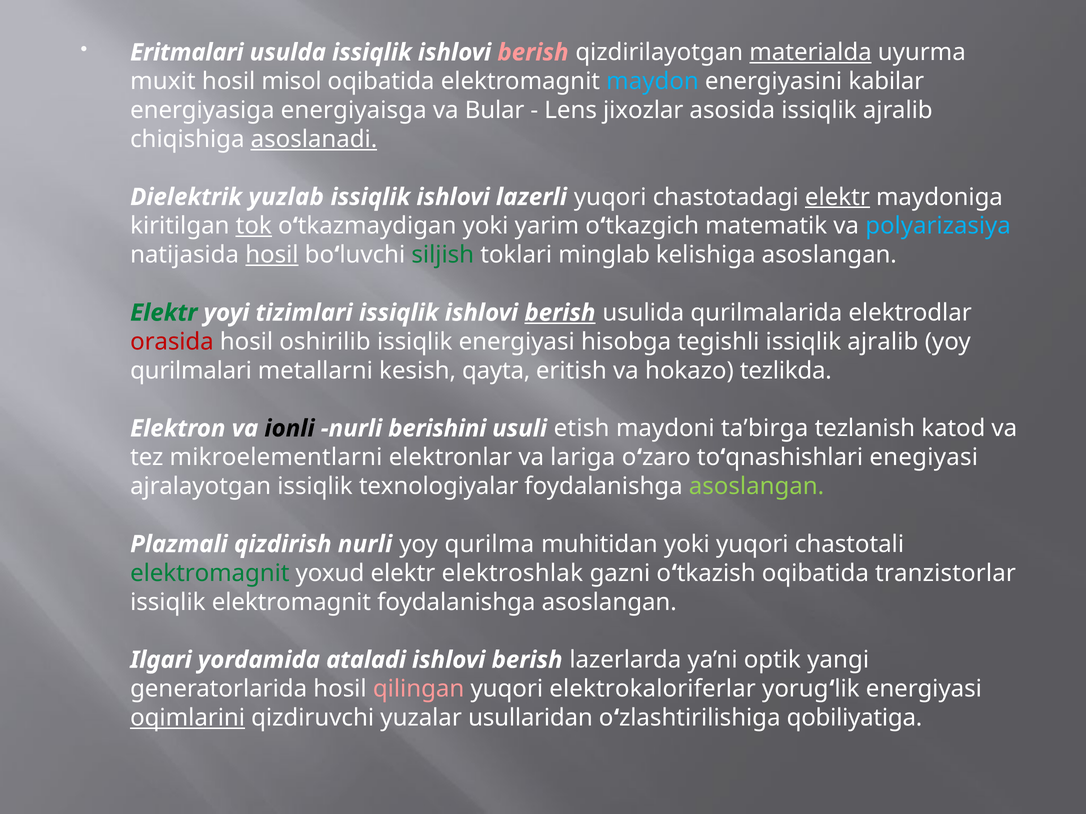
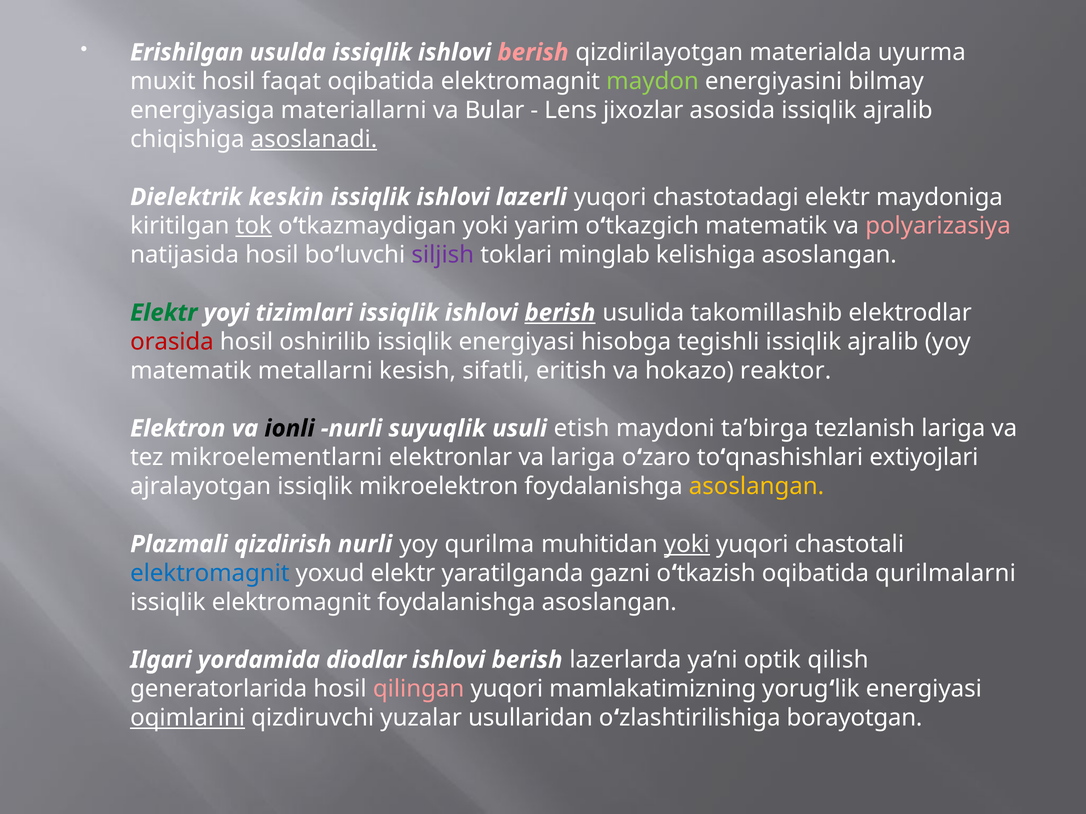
Eritmalari: Eritmalari -> Erishilgan (187, 52)
materialda underline: present -> none (811, 52)
misol: misol -> faqat (291, 81)
maydon colour: light blue -> light green (653, 81)
kabilar: kabilar -> bilmay (886, 81)
energiyaisga: energiyaisga -> materiallarni (354, 110)
yuzlab: yuzlab -> keskin (286, 197)
elektr underline: present -> none (837, 197)
polyarizasiya colour: light blue -> pink (938, 226)
hosil underline: present -> none (272, 255)
siljish colour: green -> purple (443, 255)
qurilmalarida: qurilmalarida -> takomillashib (766, 313)
qurilmalari: qurilmalari -> matematik (191, 371)
qayta: qayta -> sifatli (496, 371)
tezlikda: tezlikda -> reaktor (786, 371)
berishini: berishini -> suyuqlik (437, 429)
tezlanish katod: katod -> lariga (953, 429)
enegiyasi: enegiyasi -> extiyojlari (924, 458)
texnologiyalar: texnologiyalar -> mikroelektron (439, 487)
asoslangan colour: light green -> yellow (757, 487)
yoki underline: none -> present (687, 545)
elektromagnit colour: green -> blue (210, 573)
elektroshlak: elektroshlak -> yaratilganda (513, 573)
tranzistorlar: tranzistorlar -> qurilmalarni (945, 573)
ataladi: ataladi -> diodlar (366, 660)
yangi: yangi -> qilish (838, 660)
elektrokaloriferlar: elektrokaloriferlar -> mamlakatimizning (653, 689)
qobiliyatiga: qobiliyatiga -> borayotgan (854, 718)
